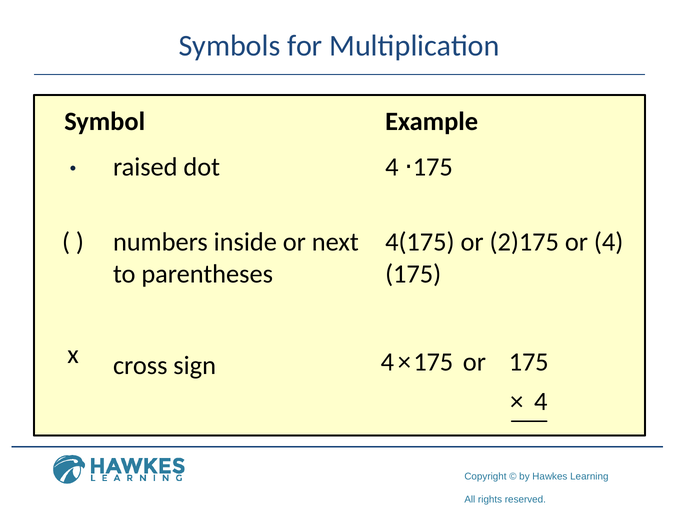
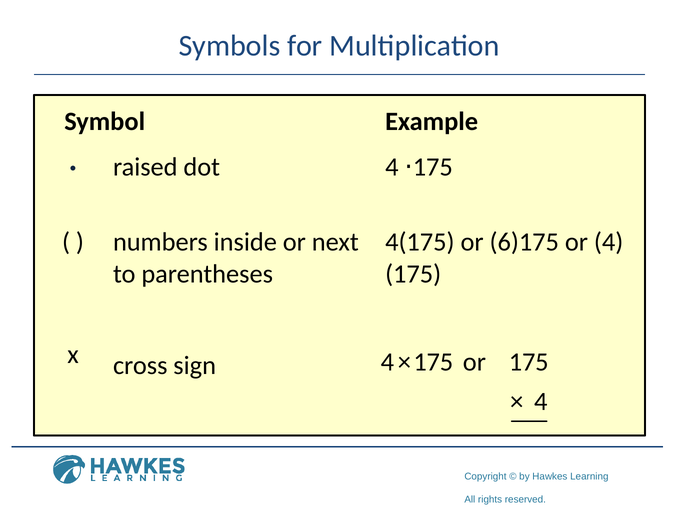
2)175: 2)175 -> 6)175 (524, 242)
